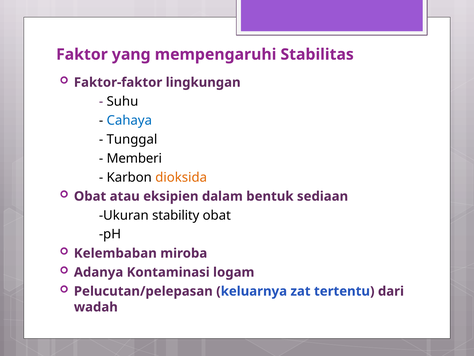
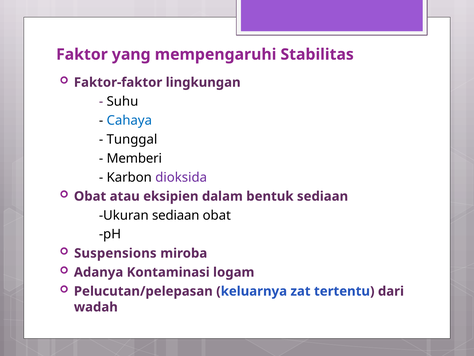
dioksida colour: orange -> purple (181, 177)
Ukuran stability: stability -> sediaan (176, 215)
Kelembaban: Kelembaban -> Suspensions (115, 253)
